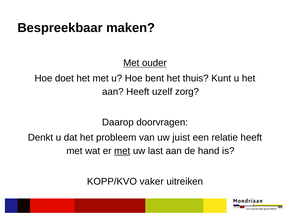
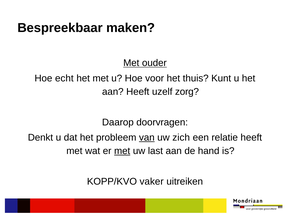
doet: doet -> echt (64, 78)
bent: bent -> voor (155, 78)
van underline: none -> present (147, 137)
juist: juist -> zich (181, 137)
